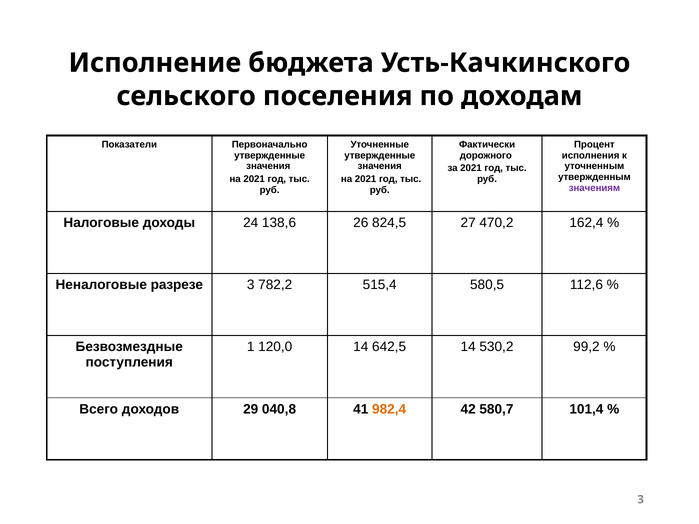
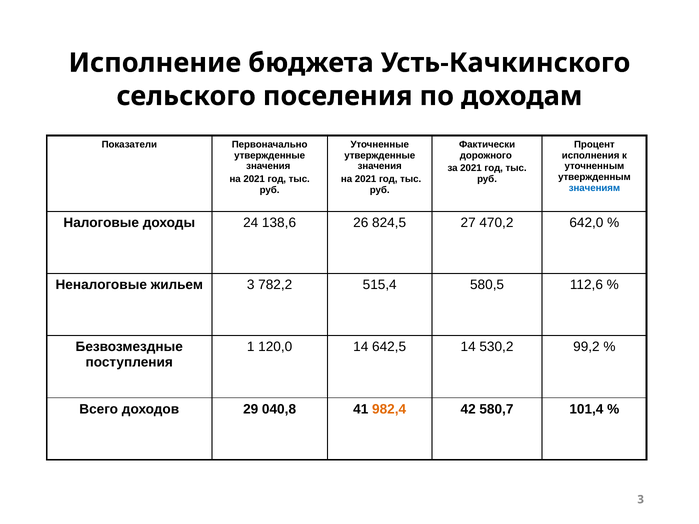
значениям colour: purple -> blue (594, 188)
162,4: 162,4 -> 642,0 (586, 223)
разрезе: разрезе -> жильем (177, 285)
